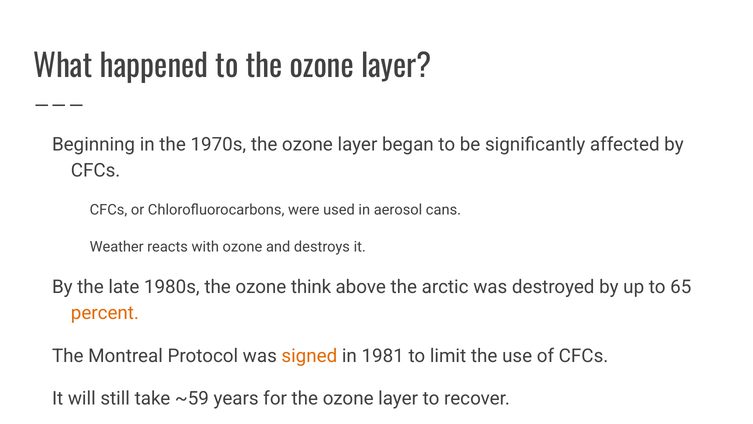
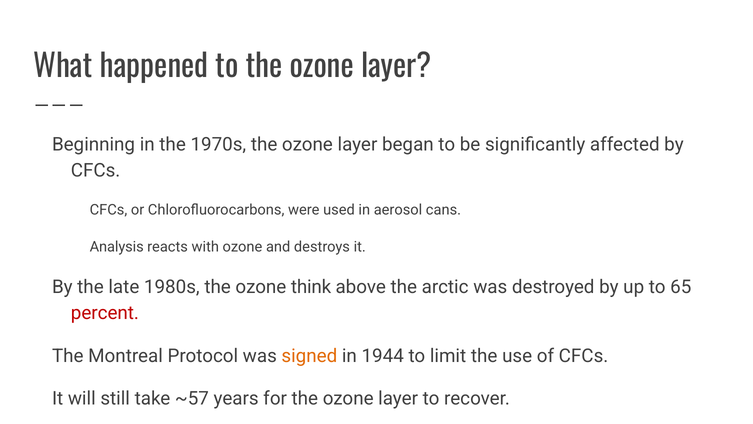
Weather: Weather -> Analysis (117, 246)
percent colour: orange -> red (105, 313)
1981: 1981 -> 1944 (383, 356)
~59: ~59 -> ~57 (192, 398)
